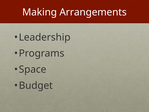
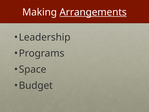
Arrangements underline: none -> present (93, 12)
